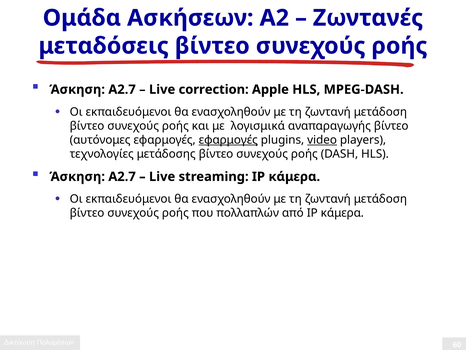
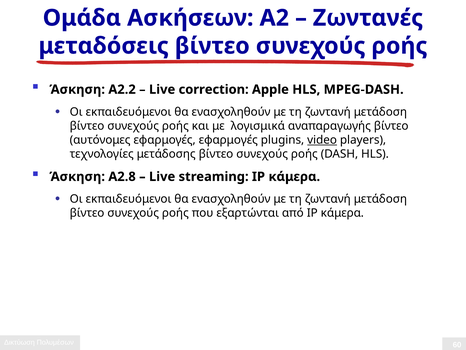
A2.7: A2.7 -> A2.2 (122, 89)
εφαρμογές underline: present -> none (228, 140)
A2.7: A2.7 -> A2.8 (122, 176)
πολλαπλών: πολλαπλών -> εξαρτώνται (248, 213)
